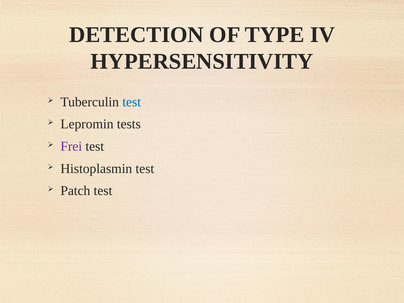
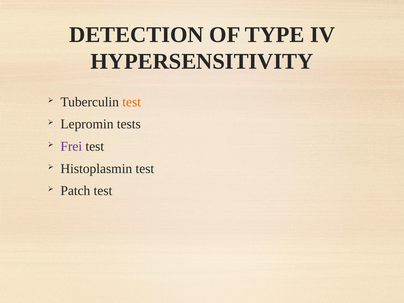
test colour: blue -> orange (132, 102)
